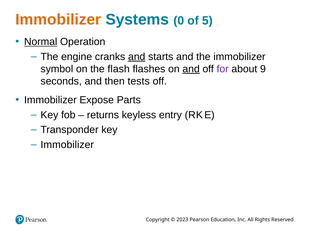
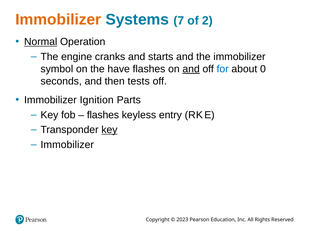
0: 0 -> 7 (179, 21)
5: 5 -> 2 (207, 21)
and underline: present -> none (137, 57)
flash: flash -> have (119, 69)
for colour: purple -> blue (223, 69)
9: 9 -> 0 (263, 69)
Expose: Expose -> Ignition (97, 100)
returns: returns -> flashes (103, 115)
key underline: none -> present (109, 130)
